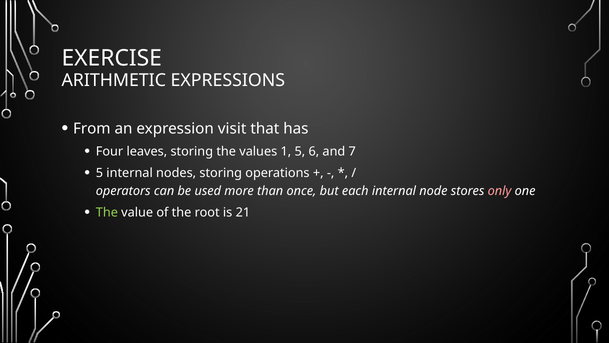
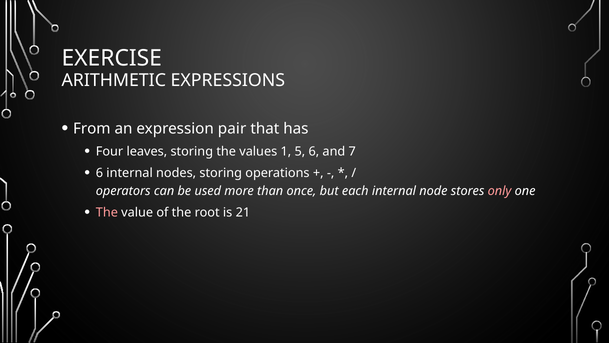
visit: visit -> pair (232, 129)
5: 5 -> 6 (99, 173)
The colour: light green -> pink (107, 212)
